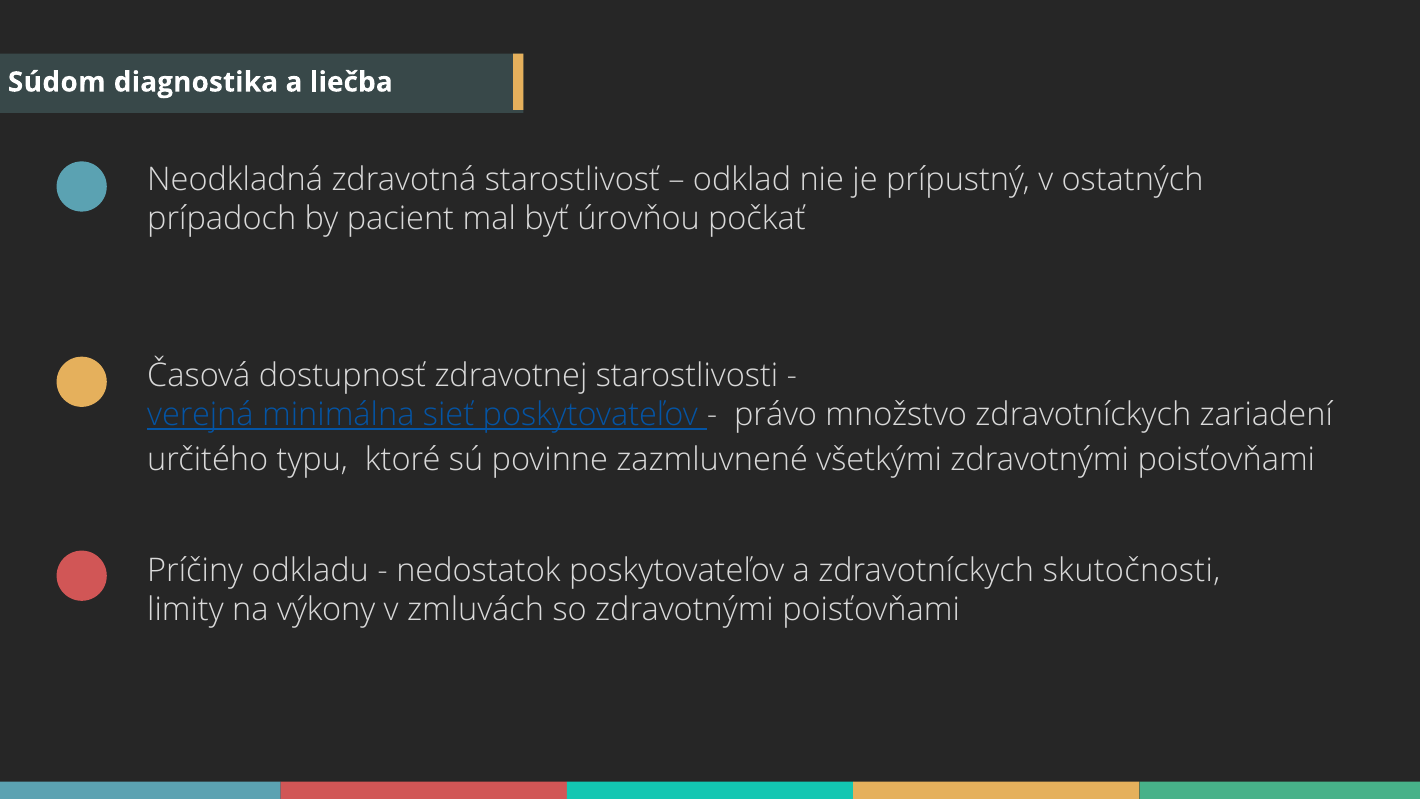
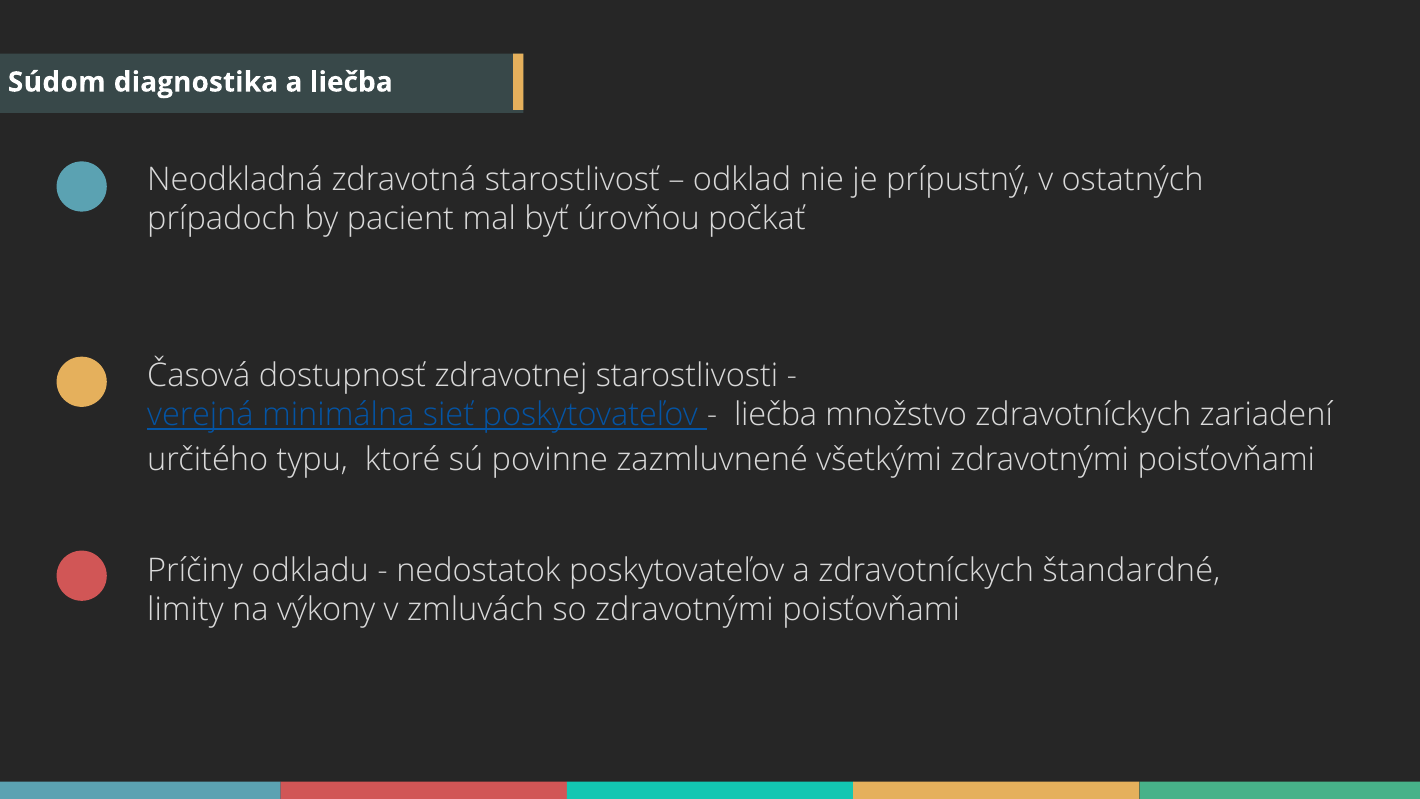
právo: právo -> liečba (776, 415)
skutočnosti: skutočnosti -> štandardné (1132, 571)
